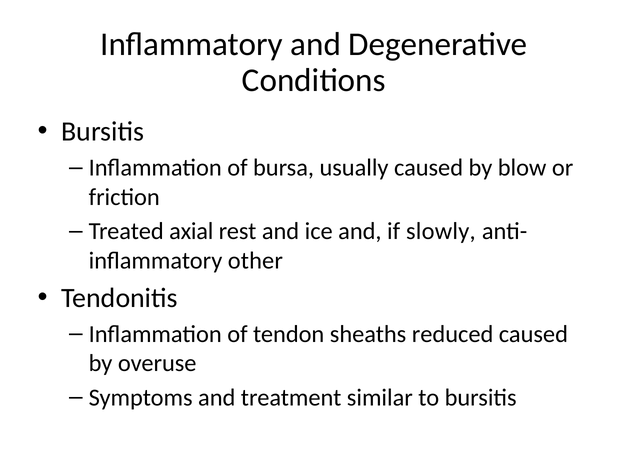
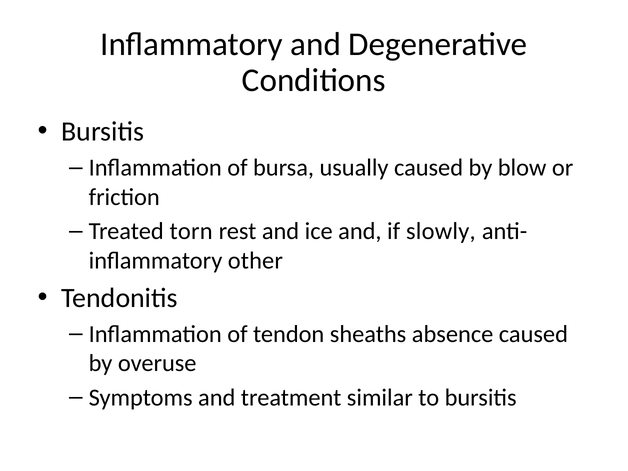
axial: axial -> torn (191, 231)
reduced: reduced -> absence (453, 334)
